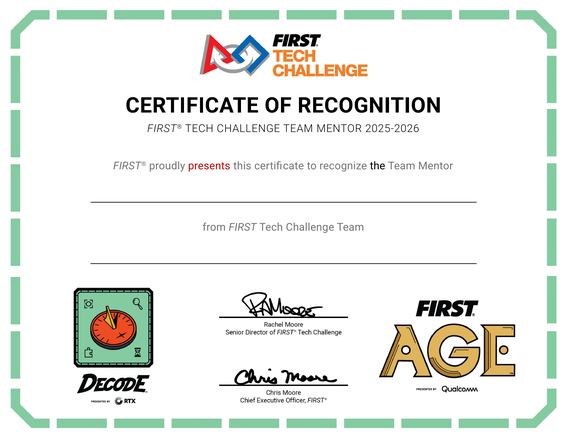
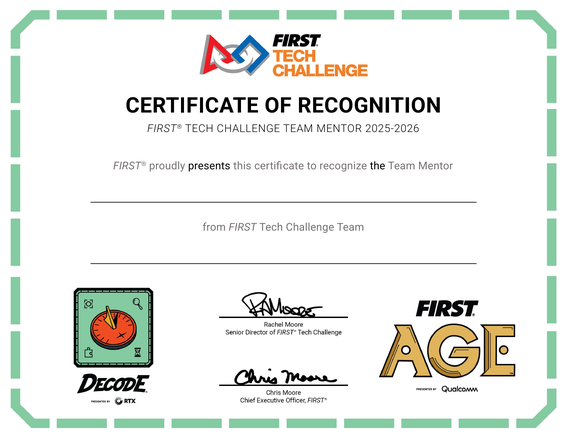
presents colour: red -> black (209, 166)
